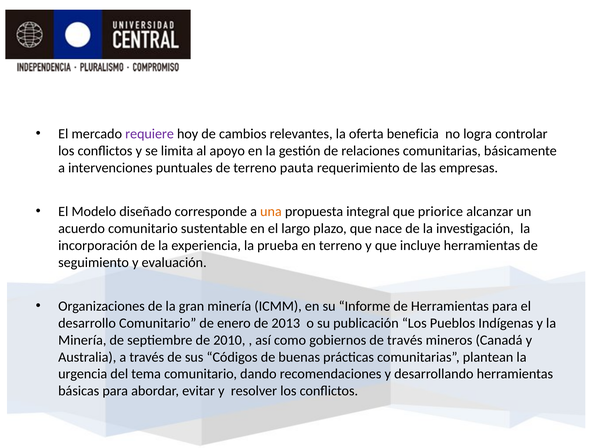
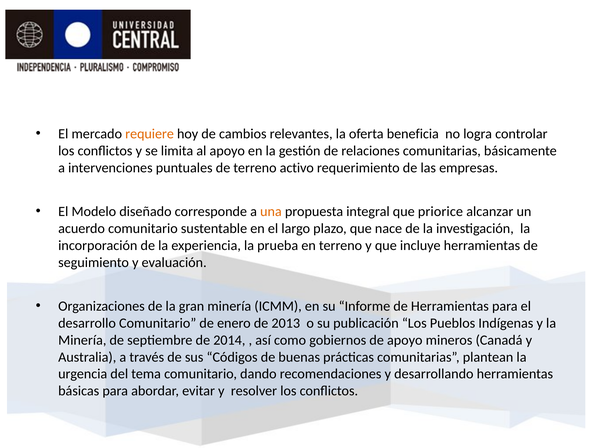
requiere colour: purple -> orange (150, 134)
pauta: pauta -> activo (297, 168)
2010: 2010 -> 2014 (229, 340)
de través: través -> apoyo (405, 340)
